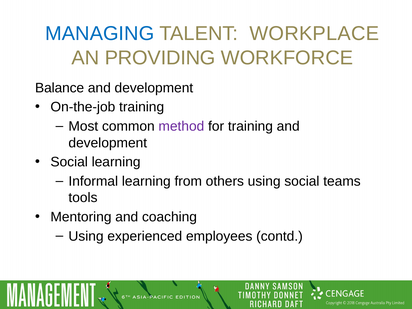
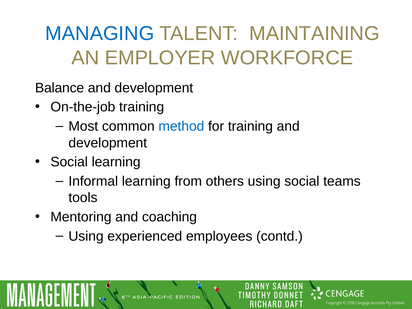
WORKPLACE: WORKPLACE -> MAINTAINING (314, 34)
PROVIDING: PROVIDING -> EMPLOYER (160, 58)
method colour: purple -> blue (181, 126)
